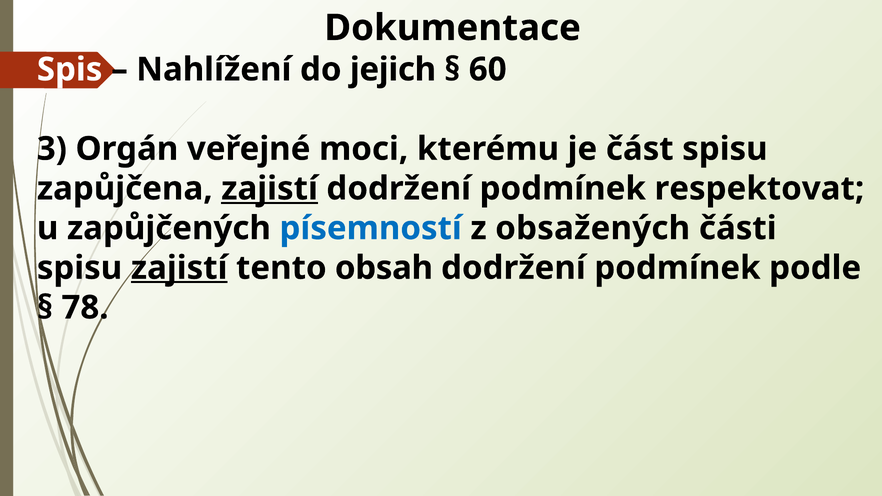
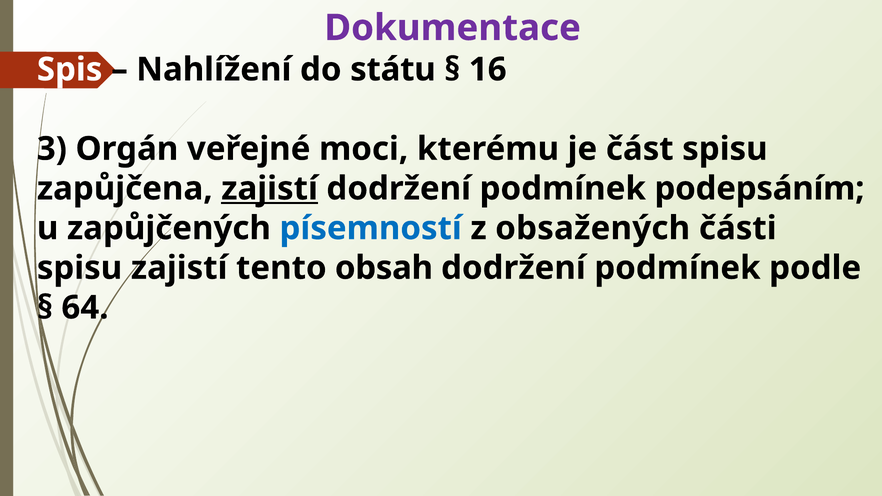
Dokumentace colour: black -> purple (453, 28)
jejich: jejich -> státu (393, 70)
60: 60 -> 16 (488, 70)
respektovat: respektovat -> podepsáním (760, 189)
zajistí underline: present -> none (179, 268)
78: 78 -> 64 (85, 308)
